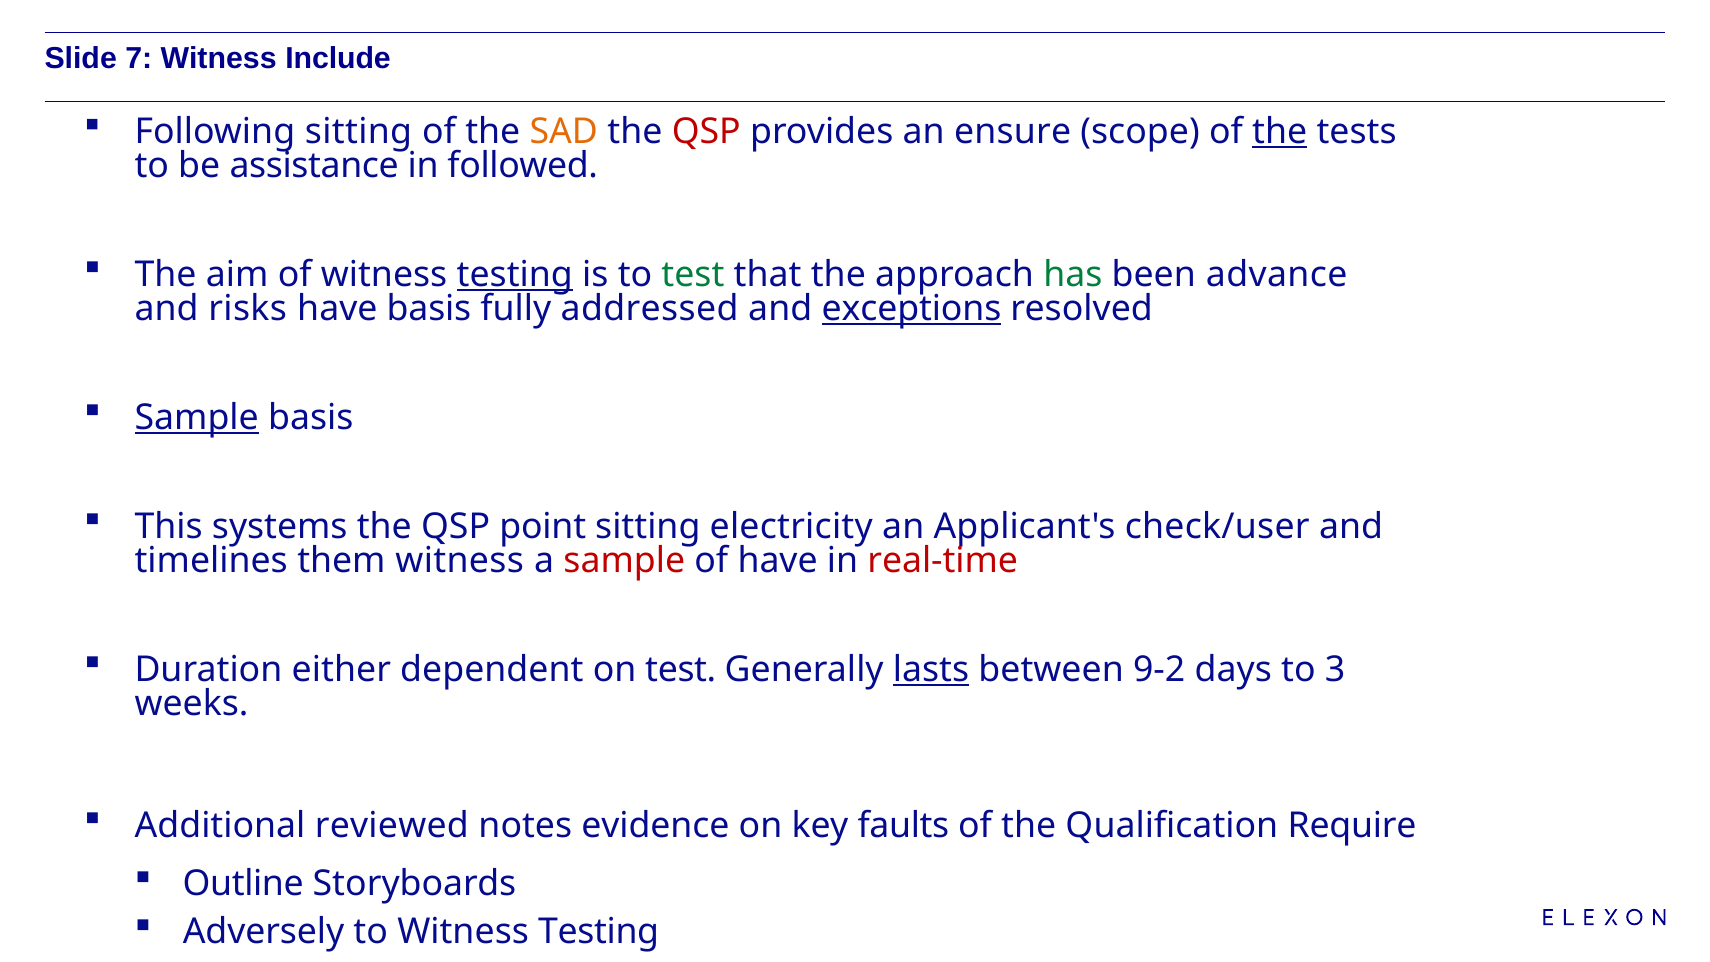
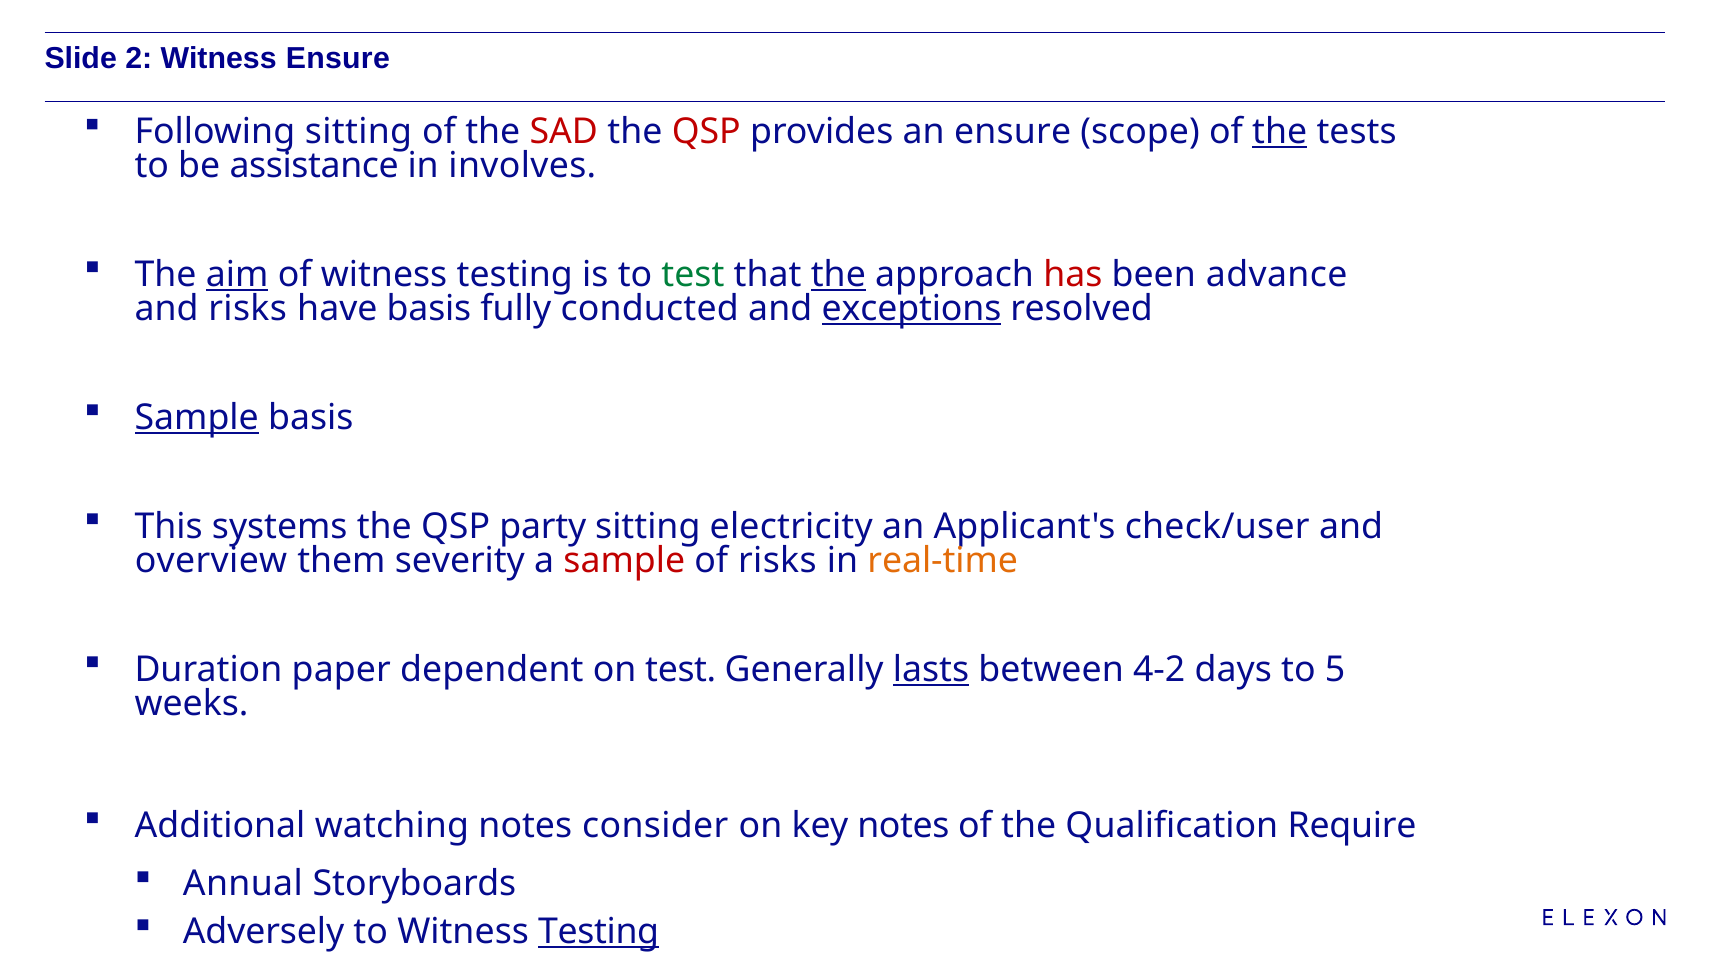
7: 7 -> 2 (139, 59)
Witness Include: Include -> Ensure (338, 59)
SAD colour: orange -> red (564, 132)
followed: followed -> involves (522, 166)
aim underline: none -> present (237, 275)
testing underline: present -> none (515, 275)
the underline: none -> present (838, 275)
has colour: green -> red (1073, 275)
addressed: addressed -> conducted (650, 309)
point: point -> party (543, 527)
timelines: timelines -> overview (211, 561)
them witness: witness -> severity (460, 561)
of have: have -> risks (777, 561)
real-time colour: red -> orange (943, 561)
either: either -> paper (341, 670)
9-2: 9-2 -> 4-2 (1159, 670)
3: 3 -> 5 (1335, 670)
reviewed: reviewed -> watching (392, 825)
evidence: evidence -> consider (655, 825)
key faults: faults -> notes (903, 825)
Outline: Outline -> Annual (243, 883)
Testing underline: none -> present (599, 932)
